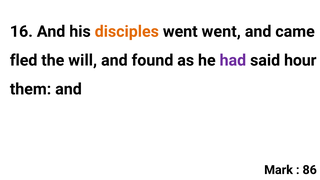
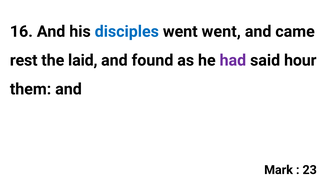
disciples colour: orange -> blue (127, 32)
fled: fled -> rest (24, 60)
will: will -> laid (83, 60)
86: 86 -> 23 (310, 170)
